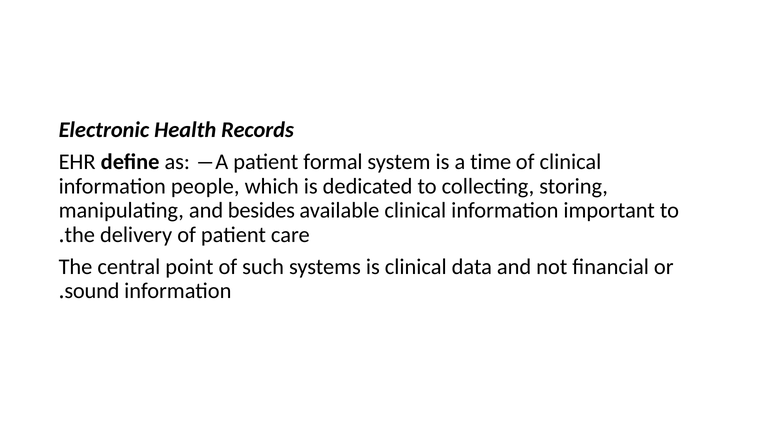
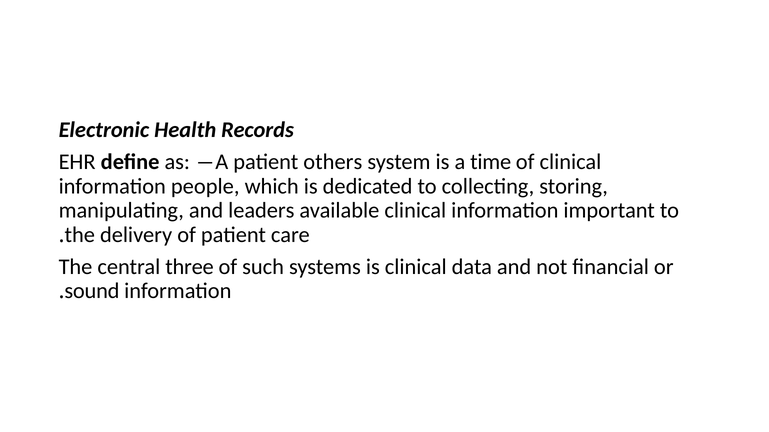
formal: formal -> others (333, 162)
besides: besides -> leaders (261, 211)
point: point -> three (190, 267)
